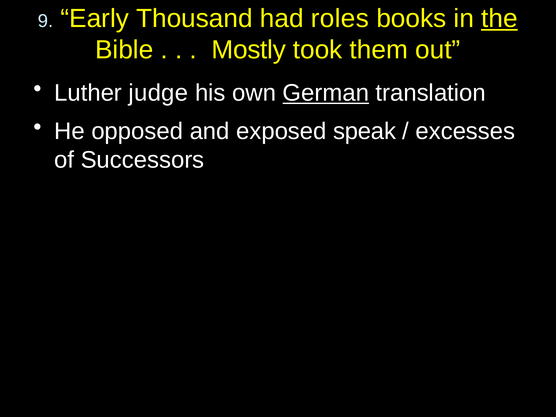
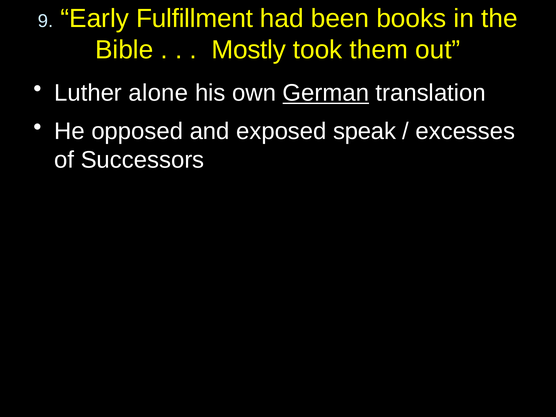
Thousand: Thousand -> Fulfillment (195, 19)
roles: roles -> been (340, 19)
the underline: present -> none (499, 19)
judge: judge -> alone (158, 93)
